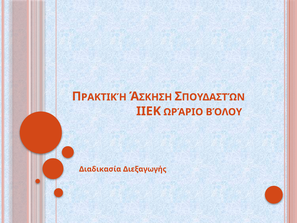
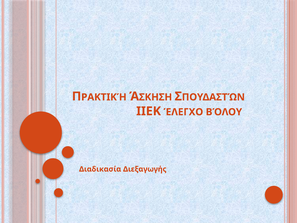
ΩΡΆΡΙΟ: ΩΡΆΡΙΟ -> ΈΛΕΓΧΟ (183, 112)
